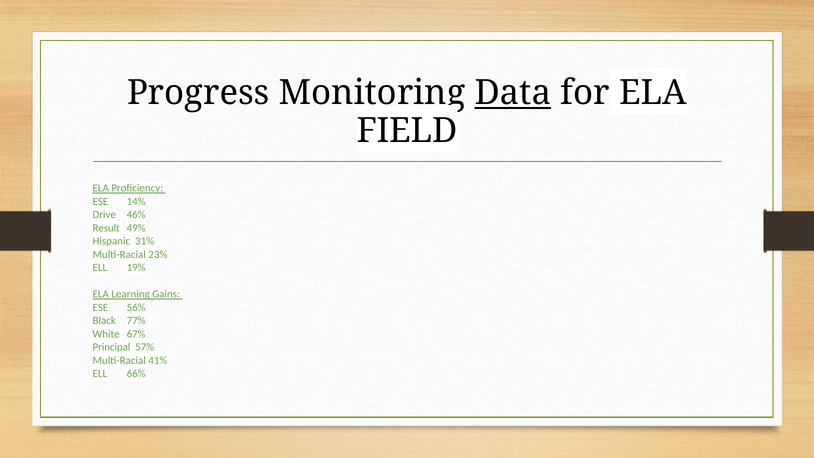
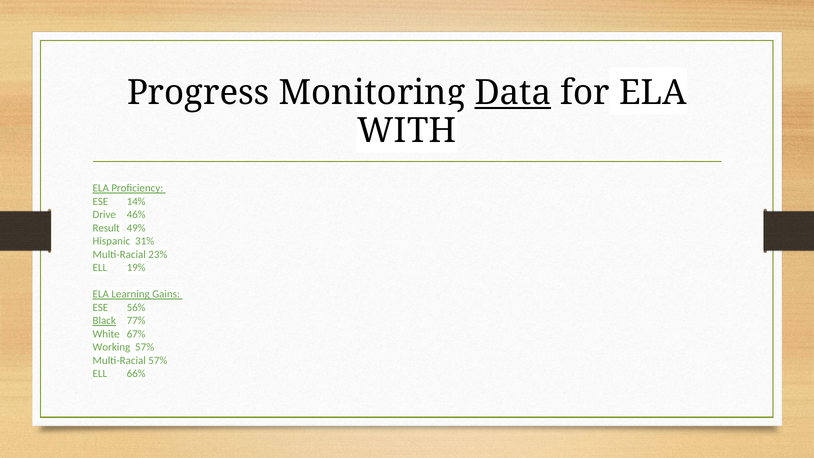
FIELD: FIELD -> WITH (407, 131)
Black underline: none -> present (104, 321)
Principal: Principal -> Working (111, 347)
Multi-Racial 41%: 41% -> 57% (158, 360)
